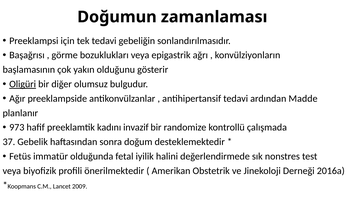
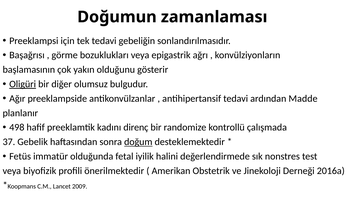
973: 973 -> 498 (17, 127)
invazif: invazif -> direnç (136, 127)
doğum underline: none -> present (138, 142)
